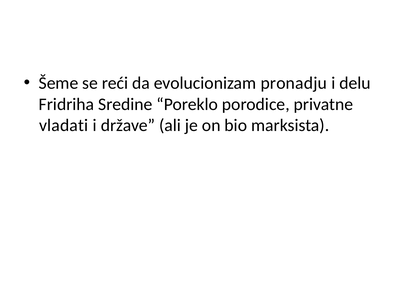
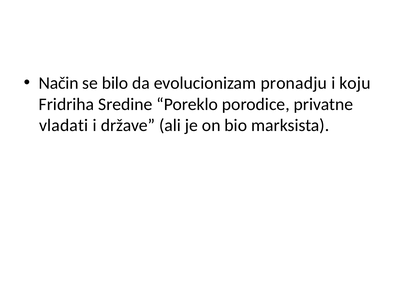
Šeme: Šeme -> Način (59, 83)
reći: reći -> bilo (115, 83)
delu: delu -> koju (355, 83)
